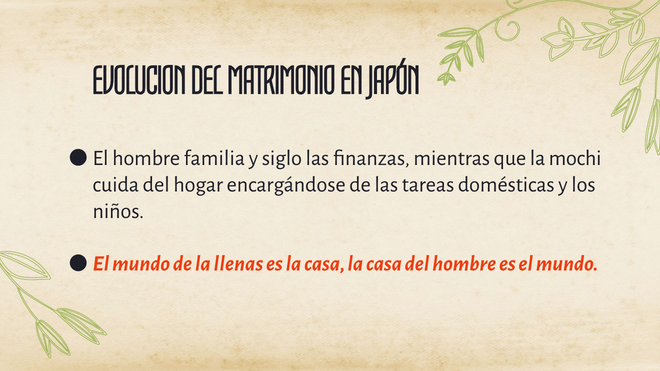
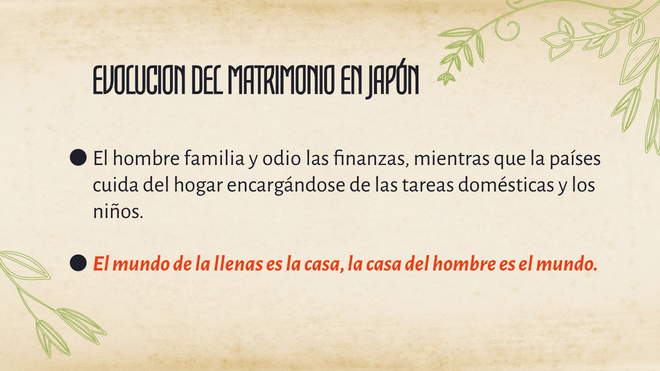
siglo: siglo -> odio (282, 158)
mochi: mochi -> países (575, 158)
